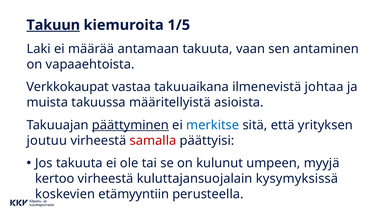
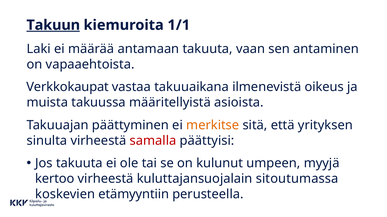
1/5: 1/5 -> 1/1 (179, 25)
johtaa: johtaa -> oikeus (324, 87)
päättyminen underline: present -> none (130, 125)
merkitse colour: blue -> orange (213, 125)
joutuu: joutuu -> sinulta (47, 141)
kysymyksissä: kysymyksissä -> sitoutumassa (297, 179)
